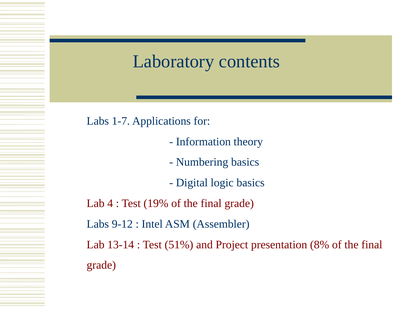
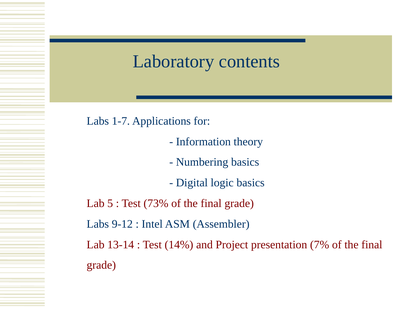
4: 4 -> 5 (110, 204)
19%: 19% -> 73% (156, 204)
51%: 51% -> 14% (179, 245)
8%: 8% -> 7% (320, 245)
